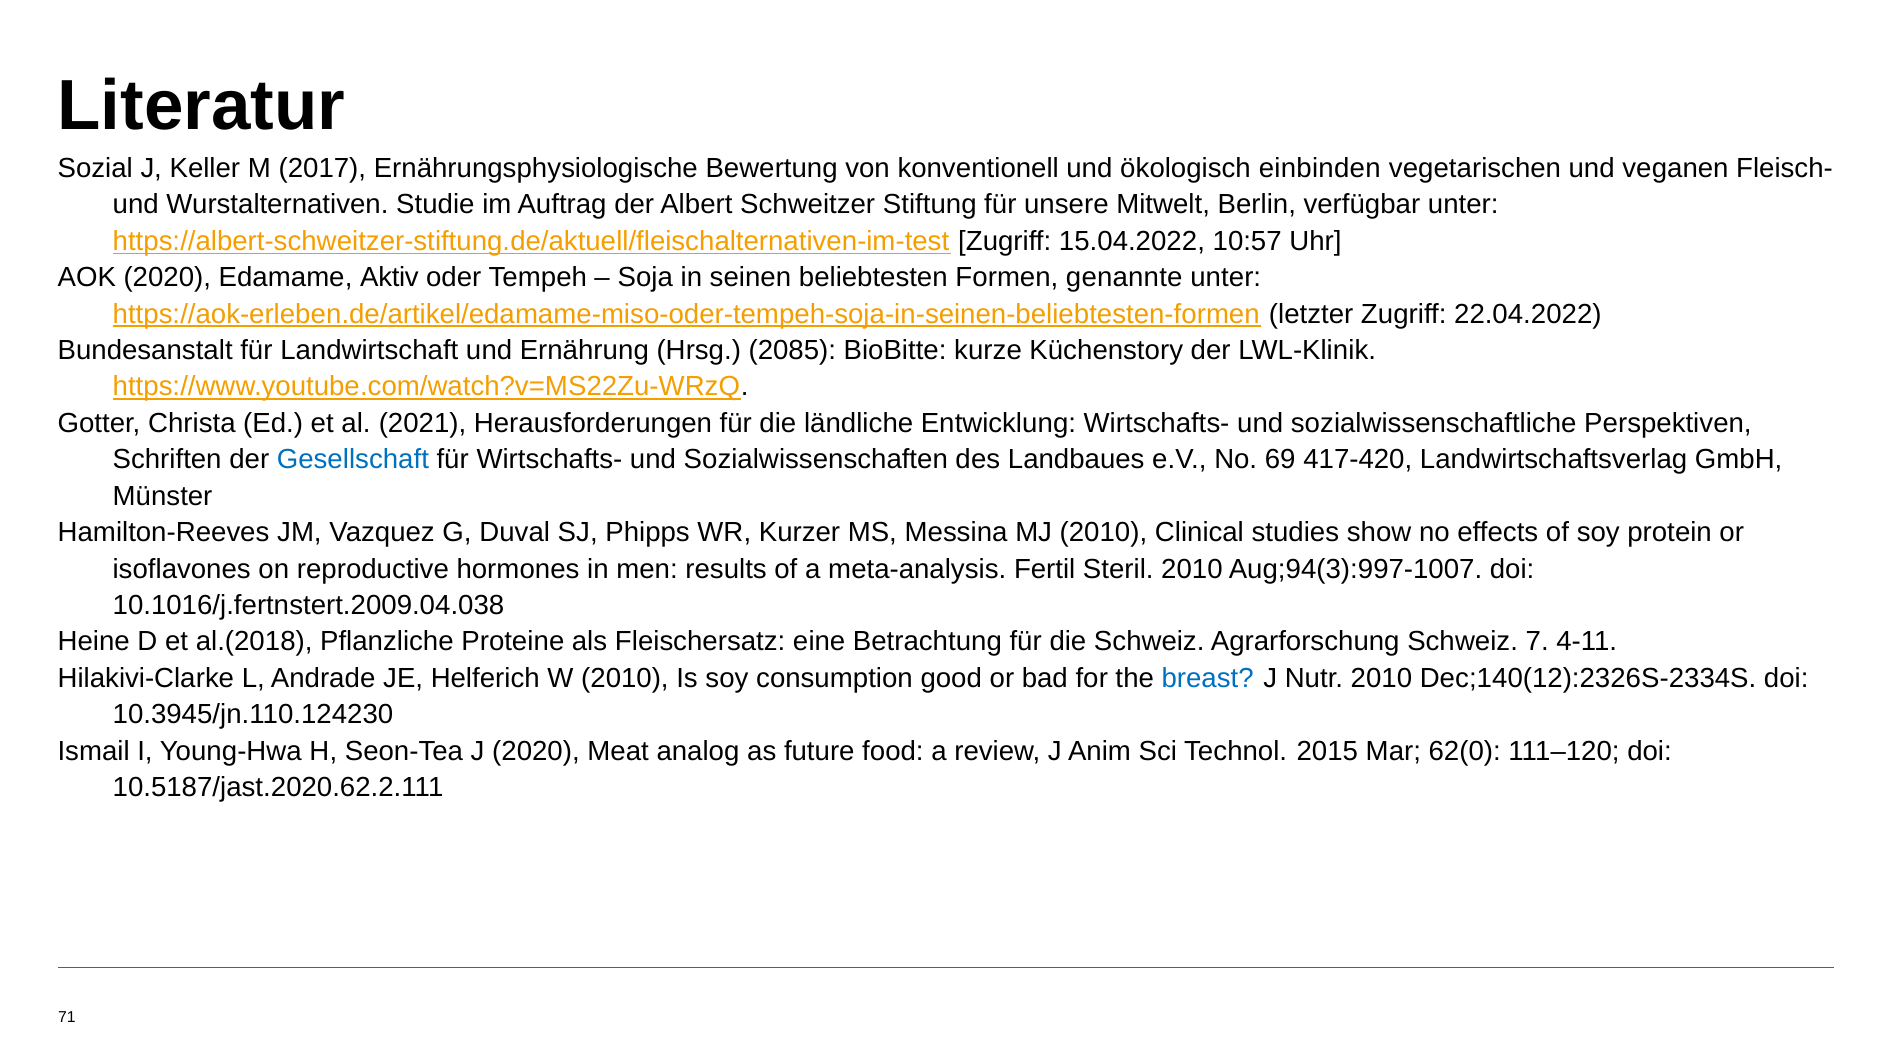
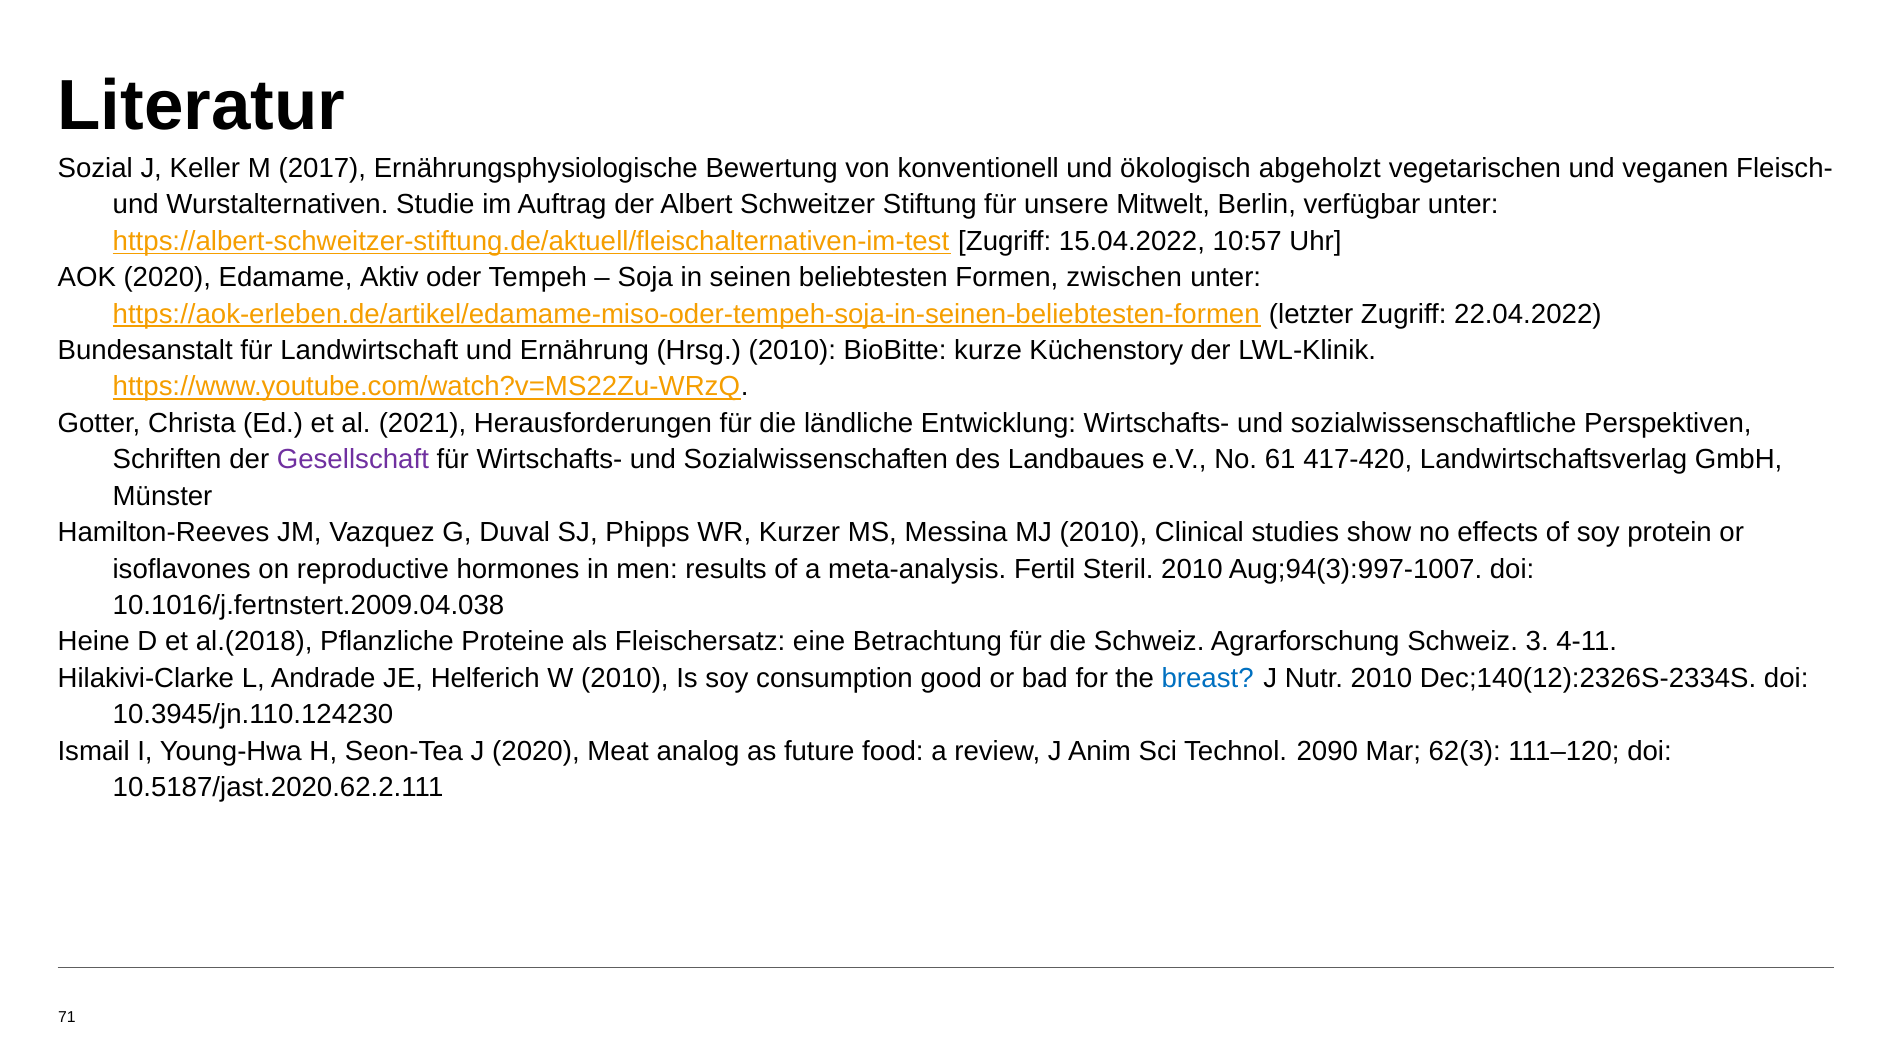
einbinden: einbinden -> abgeholzt (1320, 168)
genannte: genannte -> zwischen (1124, 278)
Hrsg 2085: 2085 -> 2010 (792, 350)
Gesellschaft colour: blue -> purple (353, 460)
69: 69 -> 61 (1280, 460)
7: 7 -> 3 (1537, 642)
2015: 2015 -> 2090 (1327, 751)
62(0: 62(0 -> 62(3 (1465, 751)
